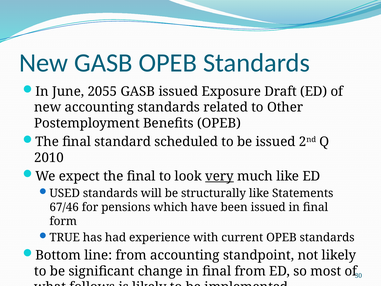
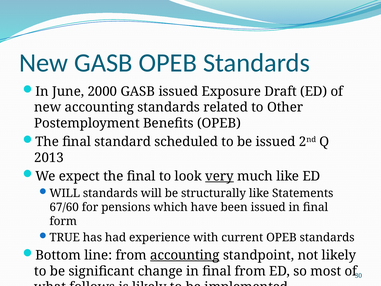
2055: 2055 -> 2000 (102, 91)
2010: 2010 -> 2013 (49, 157)
USED: USED -> WILL (65, 193)
67/46: 67/46 -> 67/60 (64, 207)
accounting underline: none -> present (185, 255)
